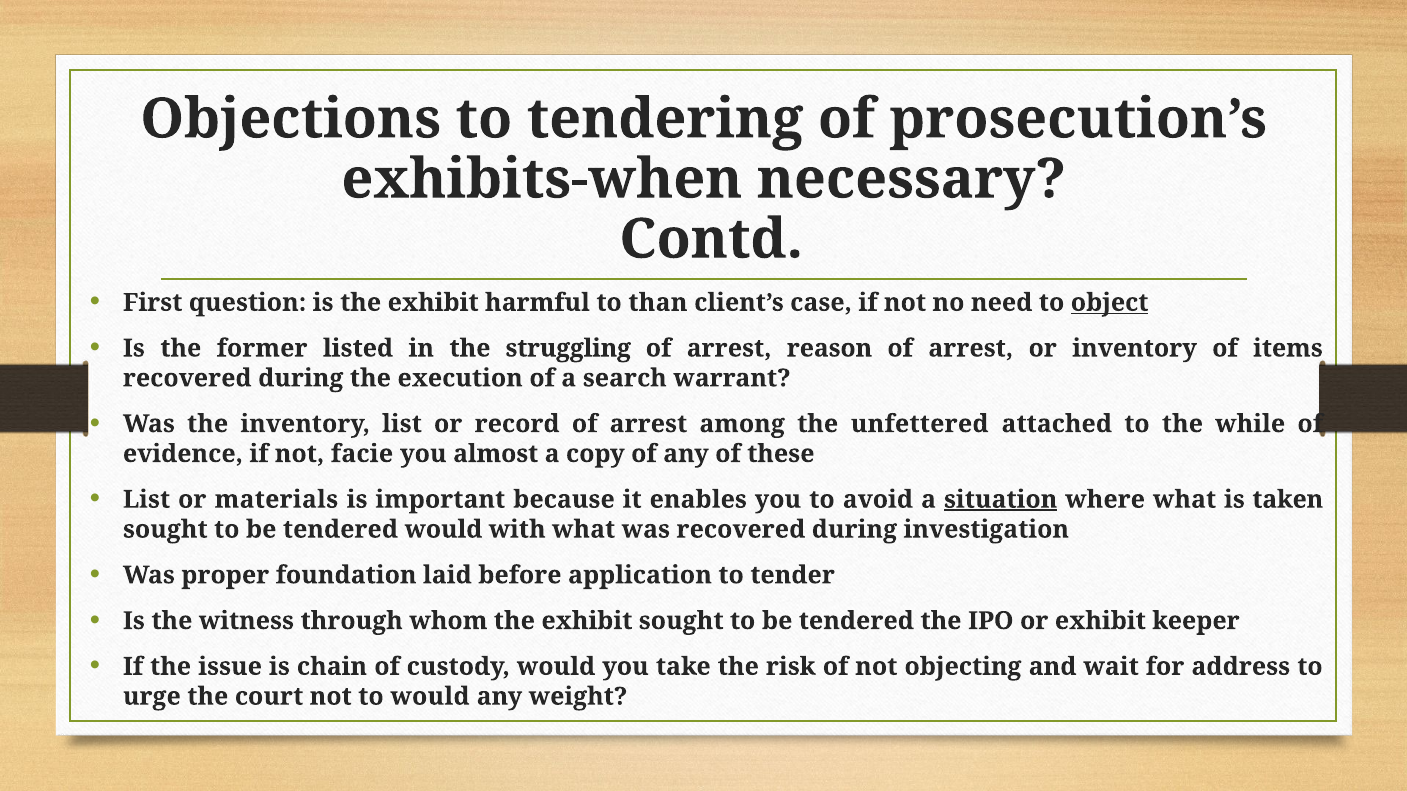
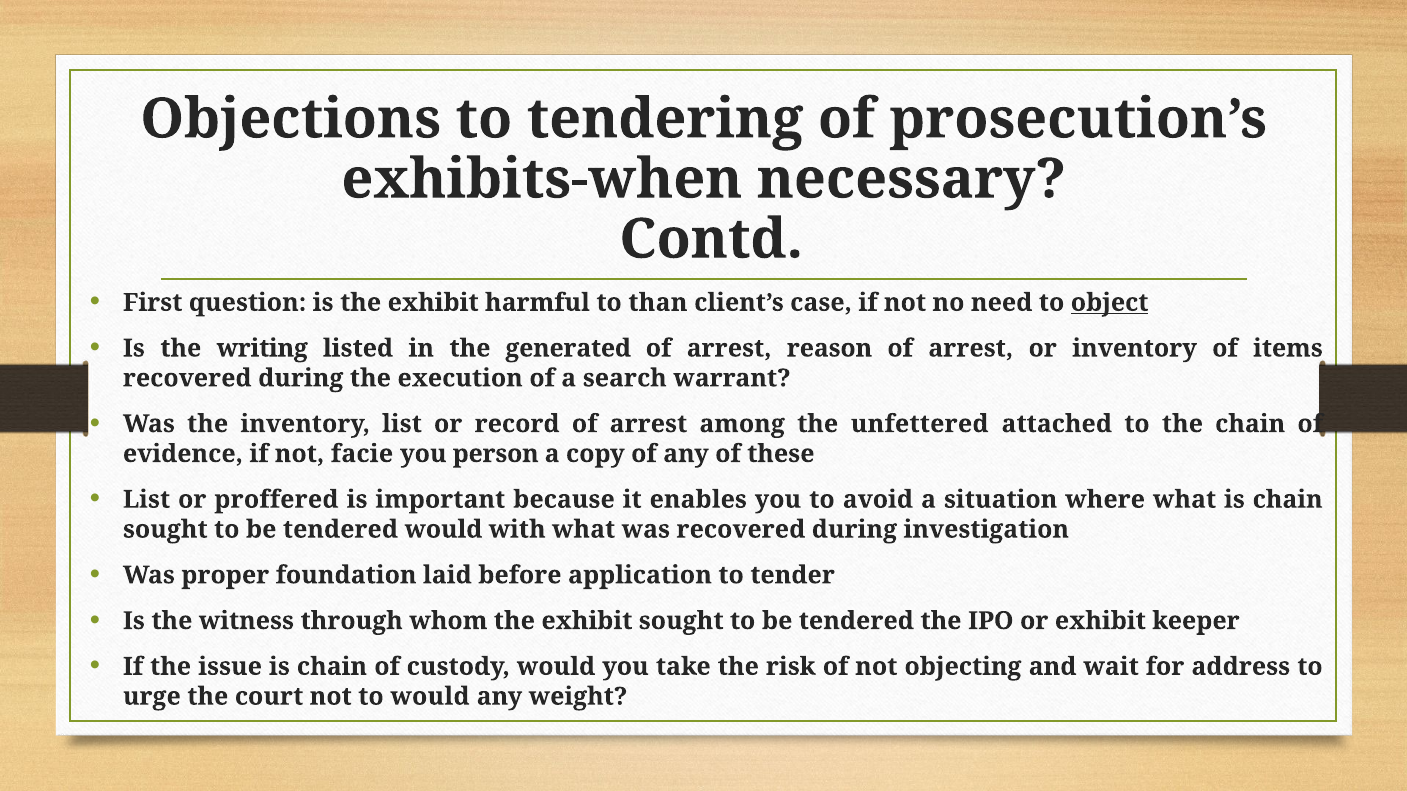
former: former -> writing (262, 348)
struggling: struggling -> generated (568, 348)
the while: while -> chain (1250, 424)
almost: almost -> person (496, 454)
materials: materials -> proffered (276, 500)
situation underline: present -> none (1001, 500)
what is taken: taken -> chain (1288, 500)
